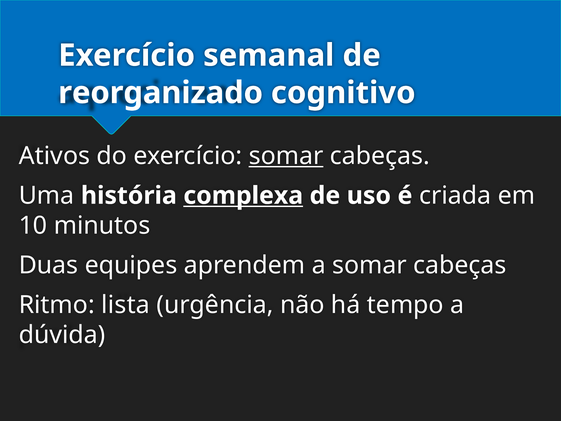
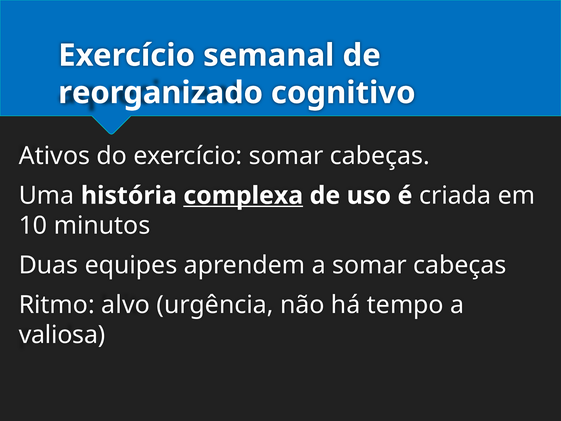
somar underline: present -> none (286, 156)
lista: lista -> alvo (126, 305)
dúvida: dúvida -> valiosa (62, 335)
